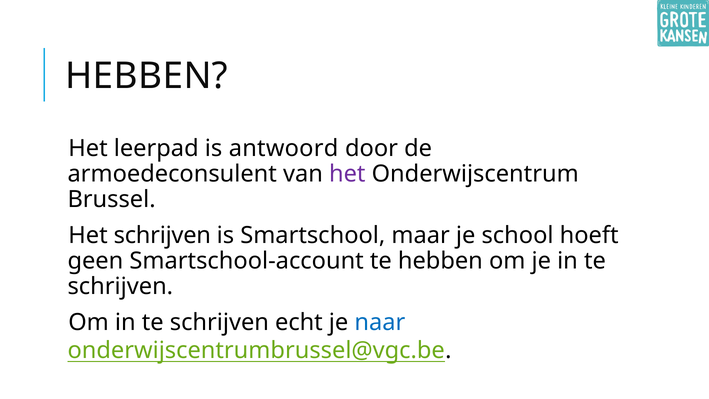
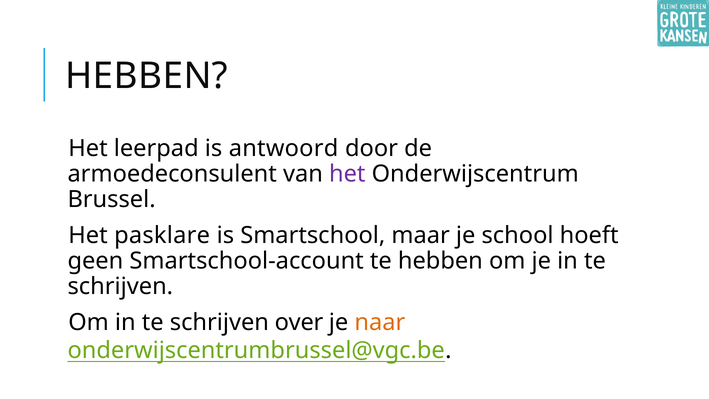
Het schrijven: schrijven -> pasklare (162, 235)
echt: echt -> over (299, 322)
naar colour: blue -> orange (380, 322)
